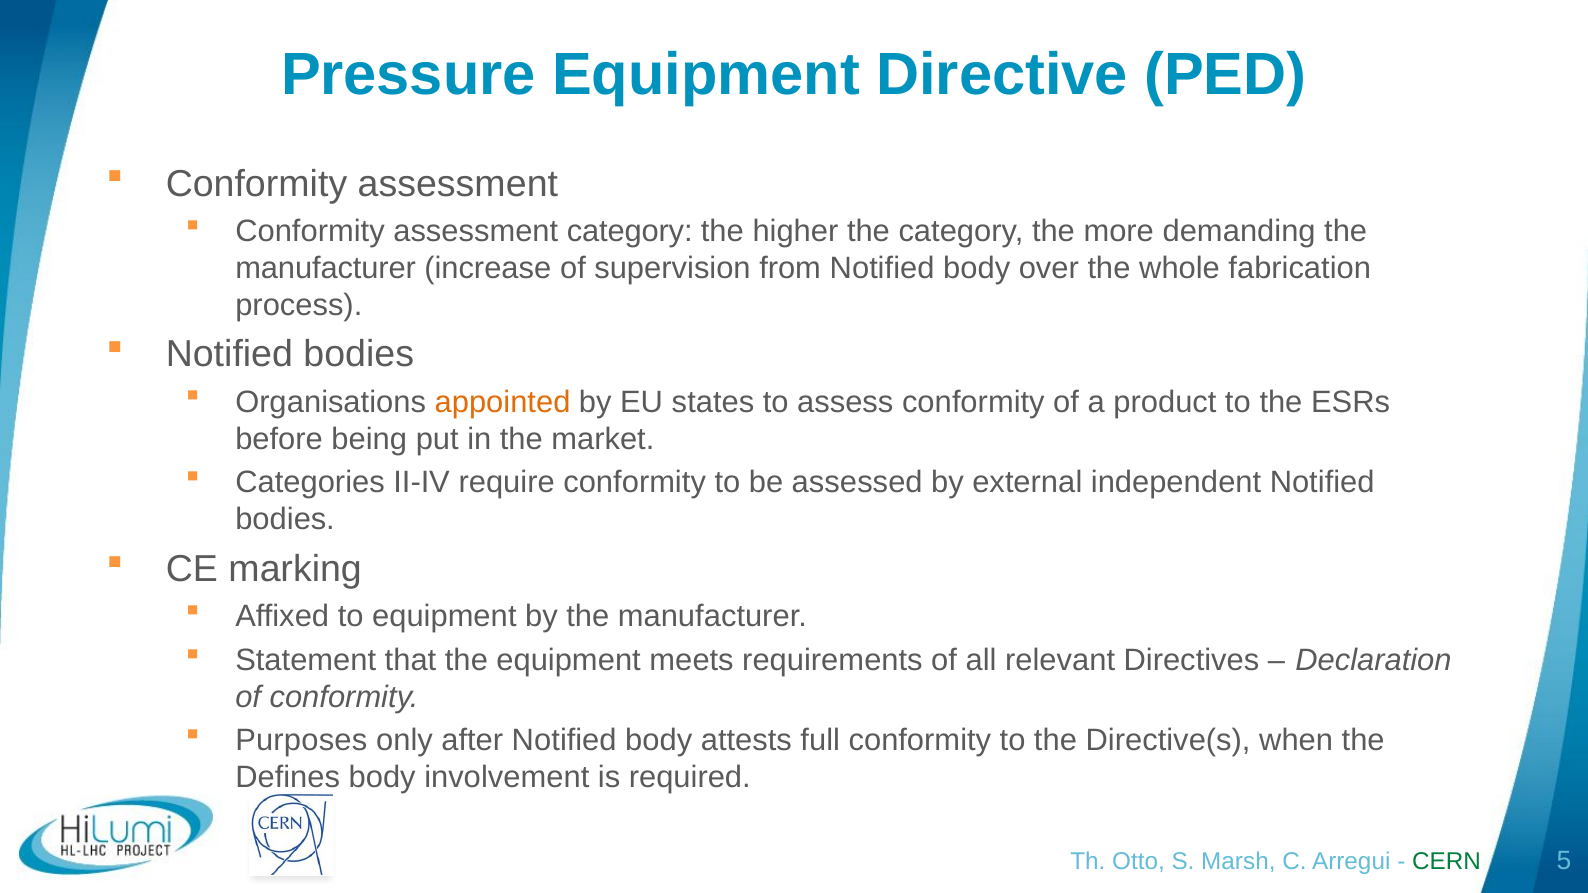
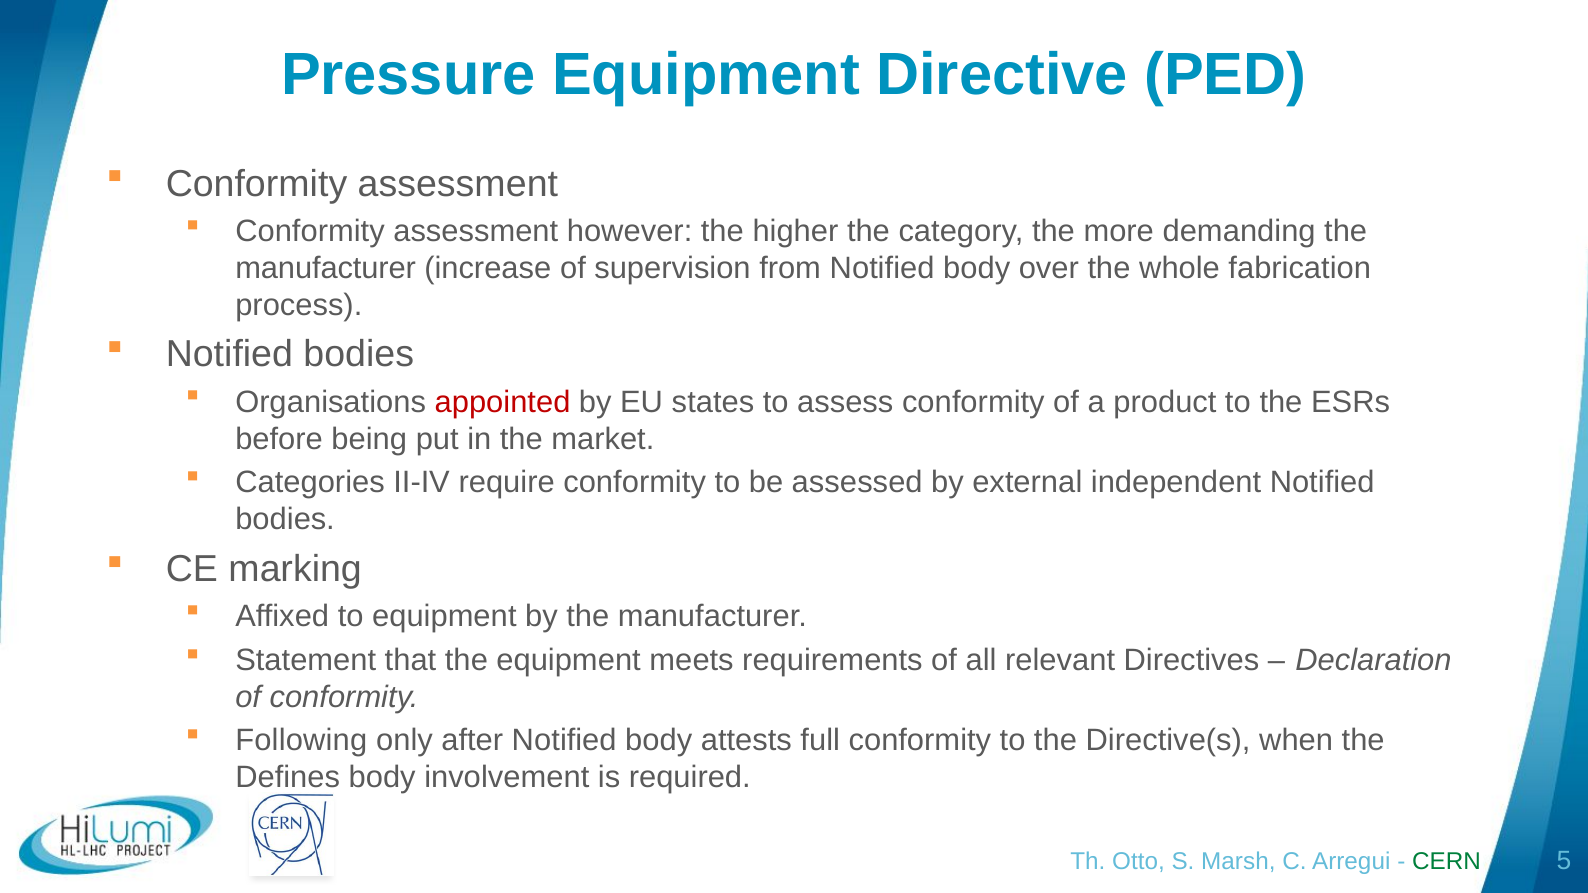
assessment category: category -> however (630, 231)
appointed colour: orange -> red (503, 402)
Purposes: Purposes -> Following (301, 741)
